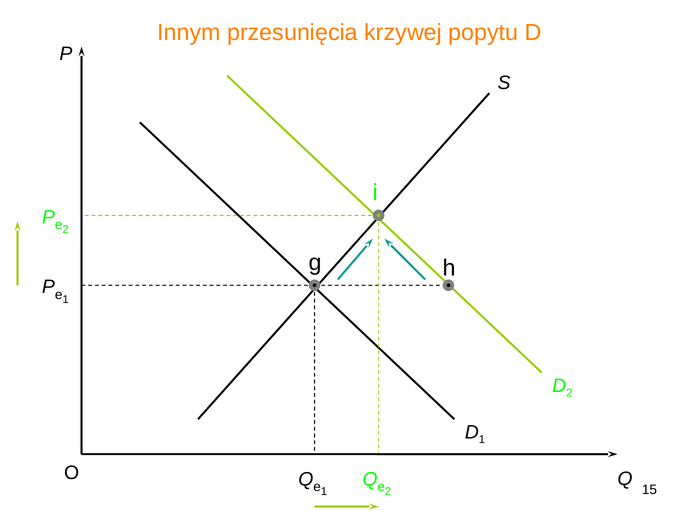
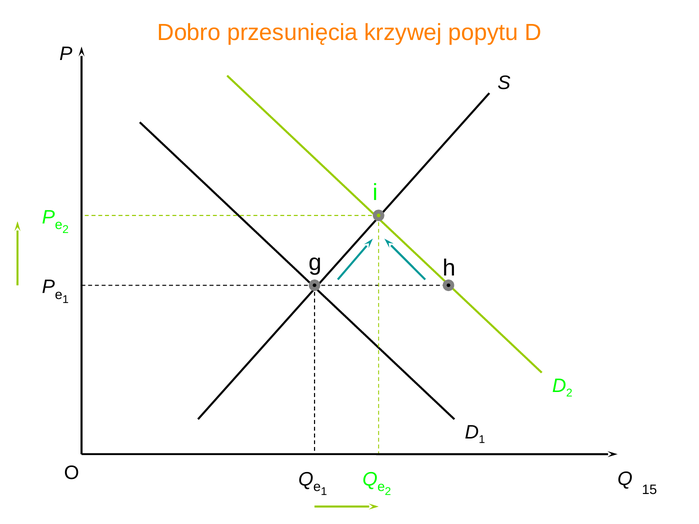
Innym: Innym -> Dobro (189, 33)
